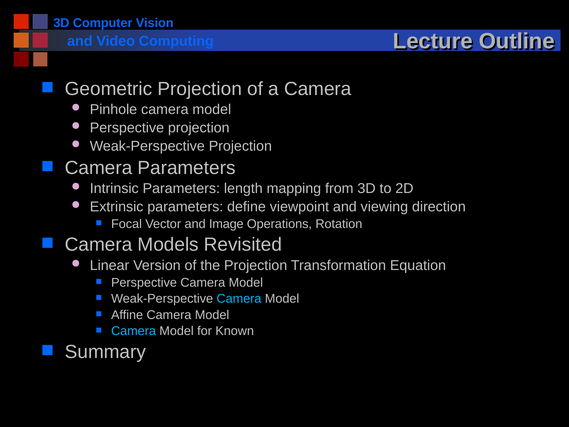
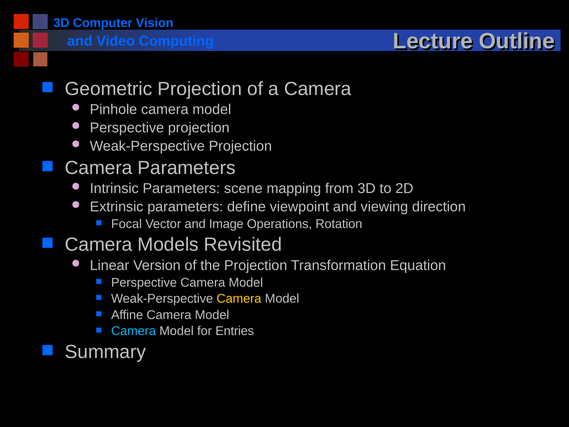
length: length -> scene (243, 188)
Camera colour: light blue -> yellow (239, 299)
Known: Known -> Entries (235, 331)
